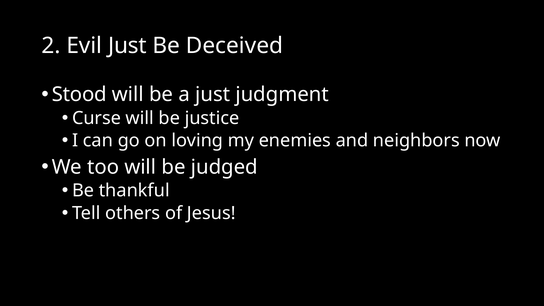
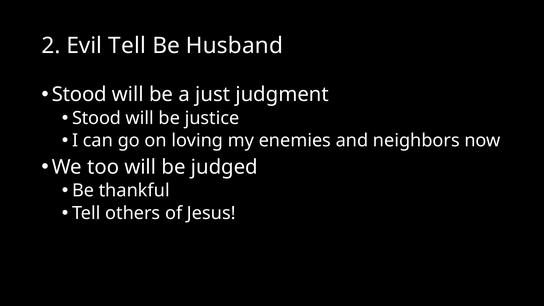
Evil Just: Just -> Tell (127, 46)
Deceived: Deceived -> Husband (234, 46)
Curse: Curse -> Stood (97, 118)
